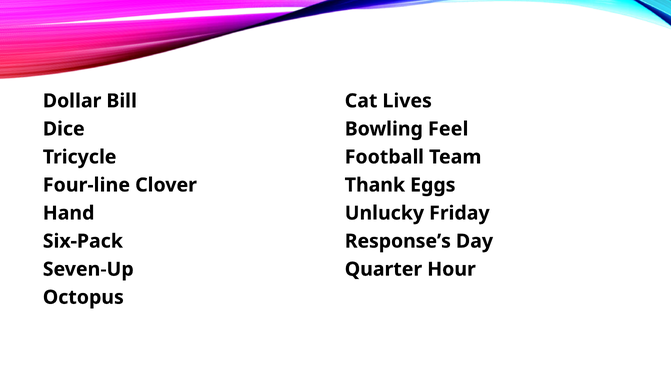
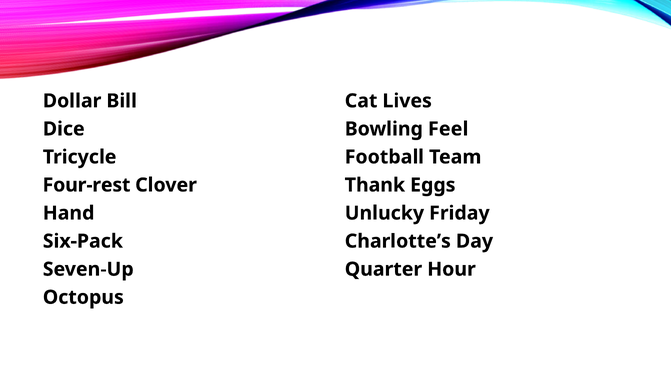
Four-line: Four-line -> Four-rest (87, 185)
Response’s: Response’s -> Charlotte’s (398, 241)
